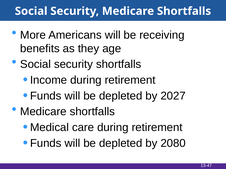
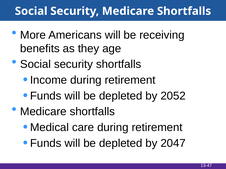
2027: 2027 -> 2052 (173, 96)
2080: 2080 -> 2047 (173, 144)
